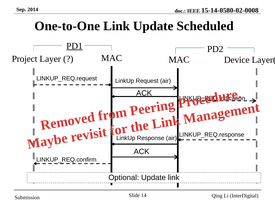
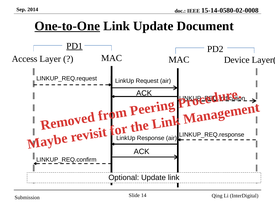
One-to-One underline: none -> present (67, 26)
Scheduled: Scheduled -> Document (205, 26)
Project: Project -> Access (25, 59)
